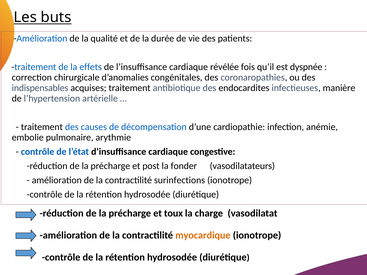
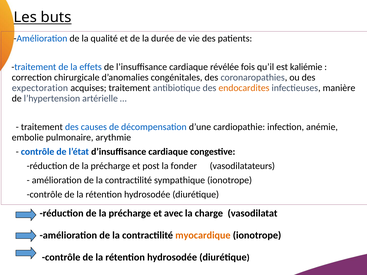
dyspnée: dyspnée -> kaliémie (306, 67)
indispensables: indispensables -> expectoration (40, 88)
endocardites colour: black -> orange (244, 88)
surinfections: surinfections -> sympathique (180, 180)
toux: toux -> avec (173, 214)
